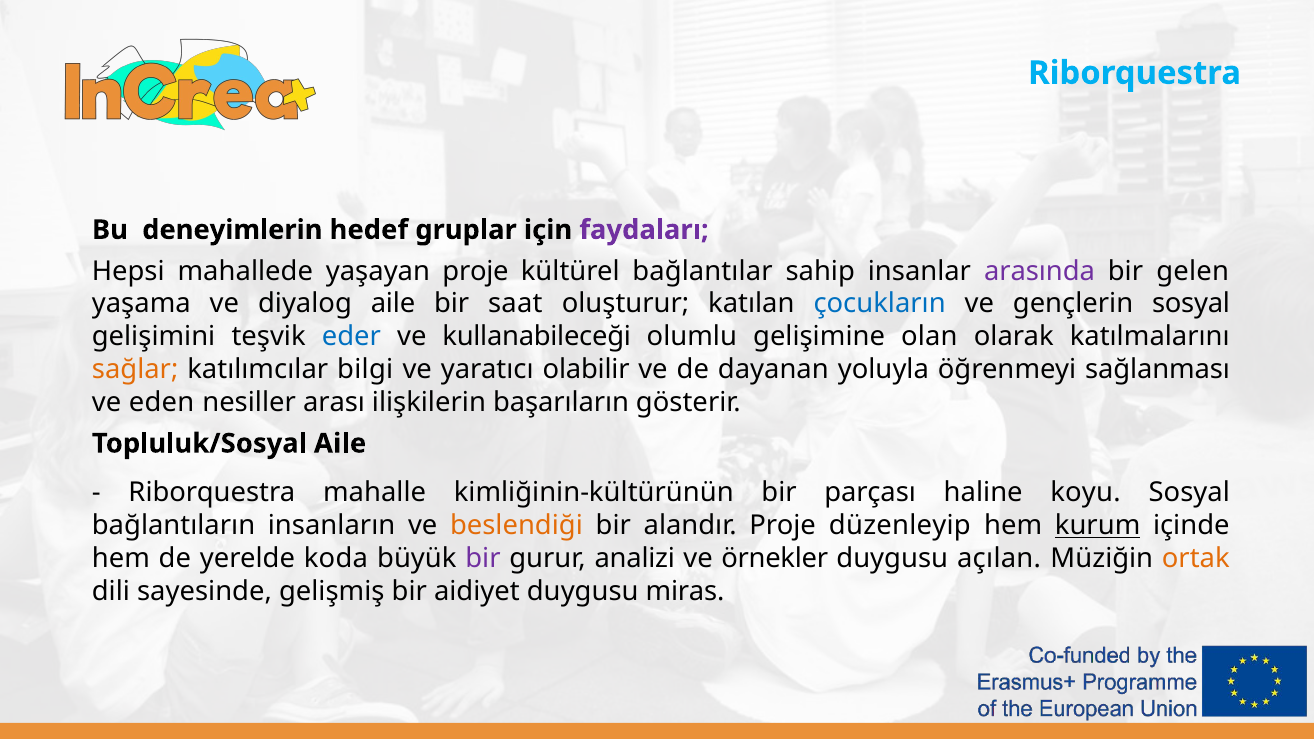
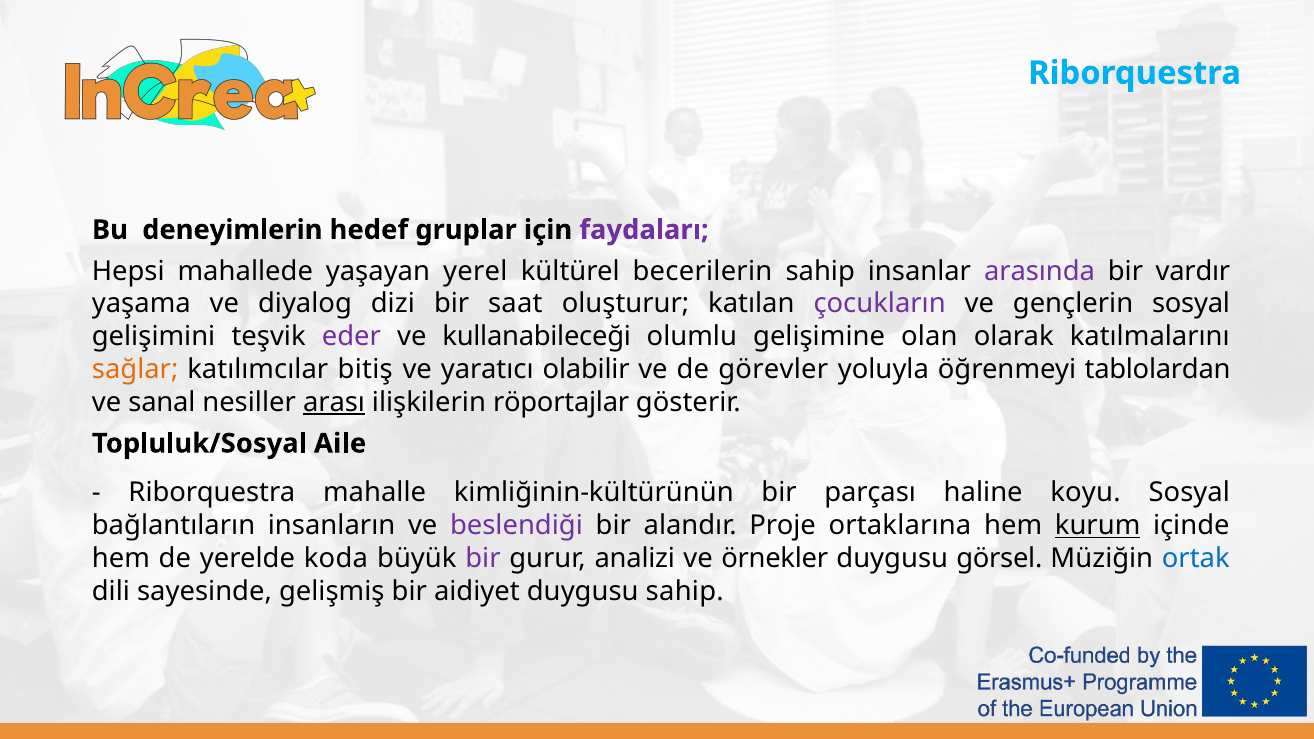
yaşayan proje: proje -> yerel (475, 271)
bağlantılar: bağlantılar -> becerilerin (702, 271)
gelen: gelen -> vardır (1193, 271)
diyalog aile: aile -> dizi (393, 304)
çocukların colour: blue -> purple (880, 304)
eder colour: blue -> purple (351, 337)
bilgi: bilgi -> bitiş (365, 370)
dayanan: dayanan -> görevler (773, 370)
sağlanması: sağlanması -> tablolardan (1158, 370)
eden: eden -> sanal (162, 402)
arası underline: none -> present (334, 402)
başarıların: başarıların -> röportajlar (561, 402)
beslendiği colour: orange -> purple (516, 526)
düzenleyip: düzenleyip -> ortaklarına (900, 526)
açılan: açılan -> görsel (999, 559)
ortak colour: orange -> blue (1196, 559)
duygusu miras: miras -> sahip (685, 591)
